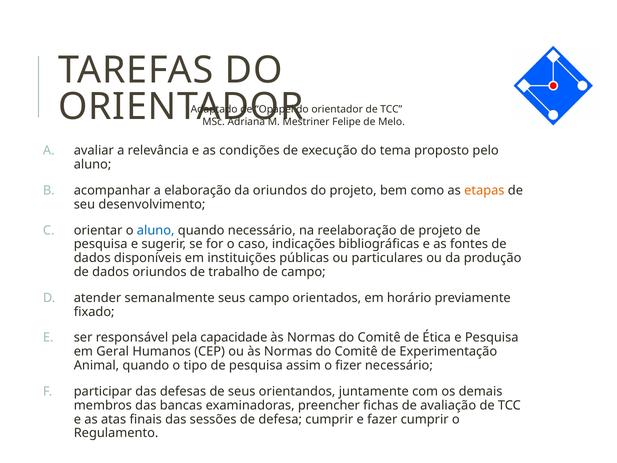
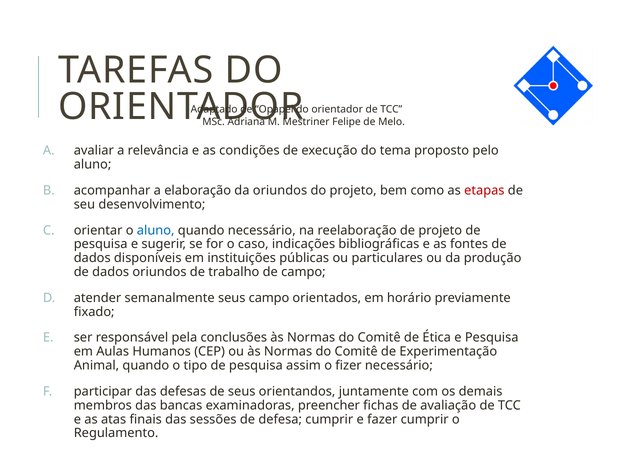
etapas colour: orange -> red (484, 190)
capacidade: capacidade -> conclusões (234, 338)
Geral: Geral -> Aulas (113, 351)
